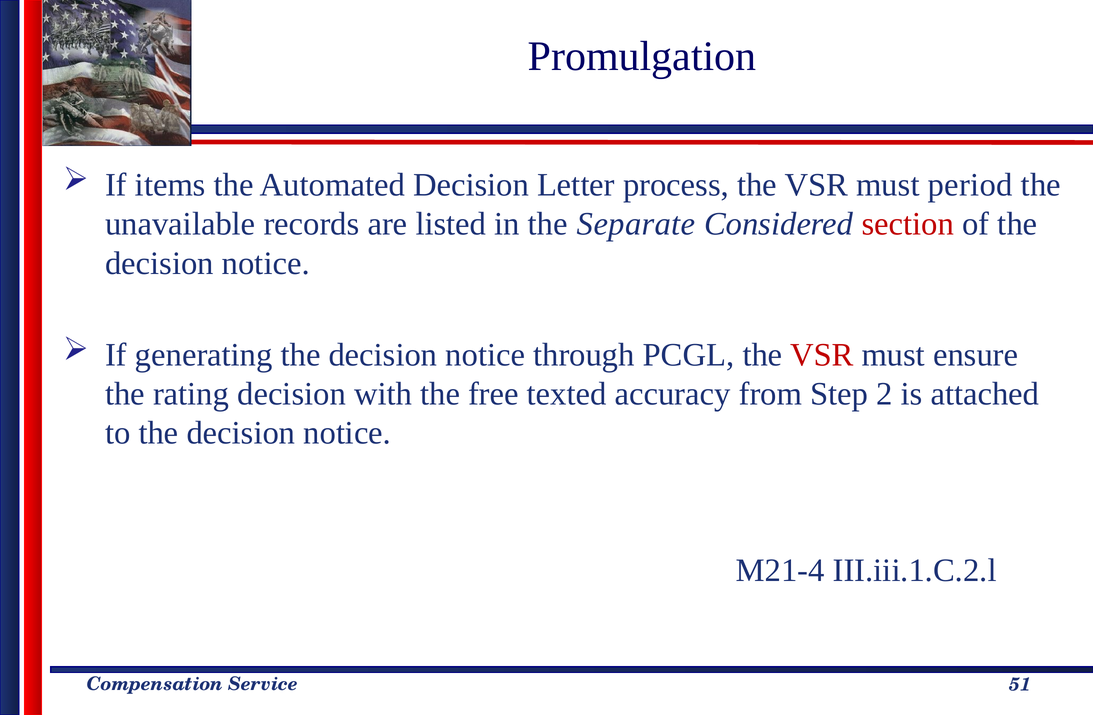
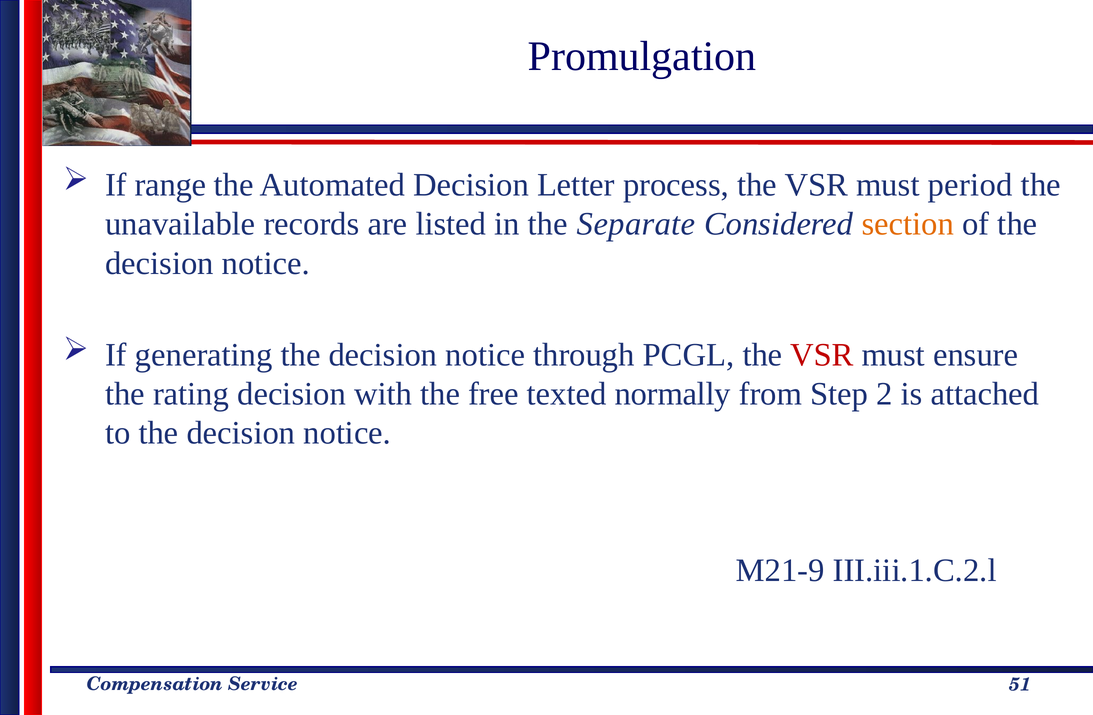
items: items -> range (170, 185)
section colour: red -> orange (908, 224)
accuracy: accuracy -> normally (673, 394)
M21-4: M21-4 -> M21-9 (780, 570)
